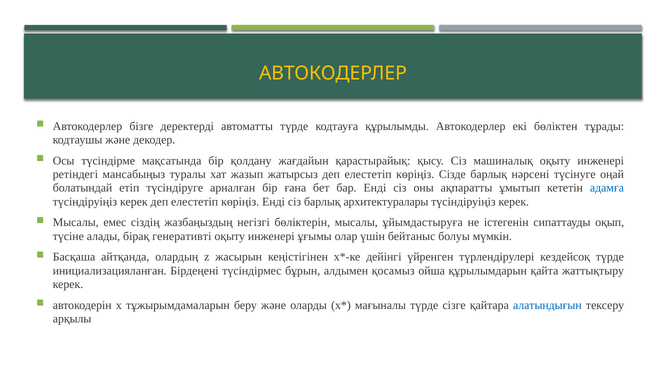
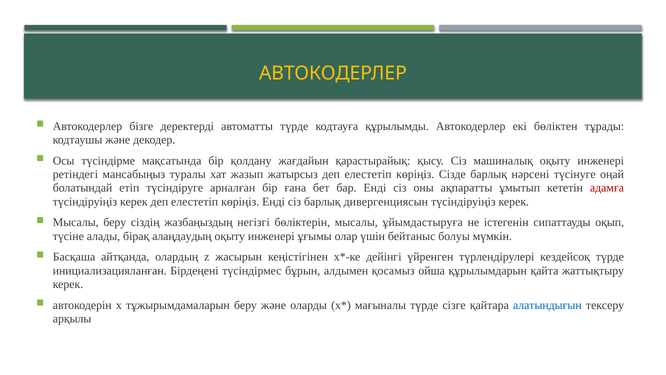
адамға colour: blue -> red (607, 188)
архитектуралары: архитектуралары -> дивергенциясын (386, 201)
Мысалы емес: емес -> беру (115, 222)
генеративті: генеративті -> алаңдаудың (182, 236)
